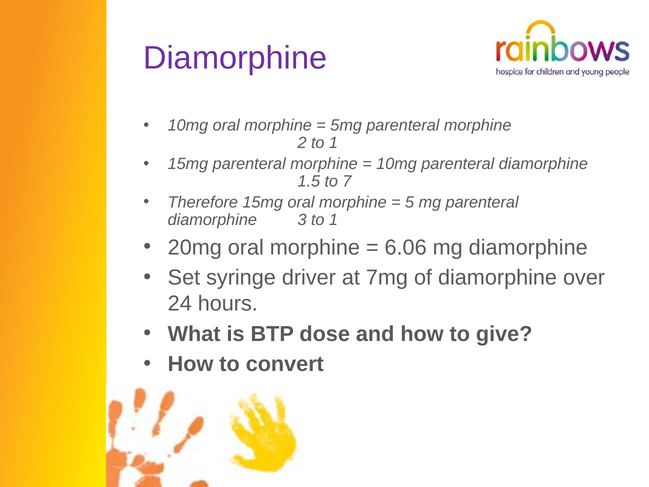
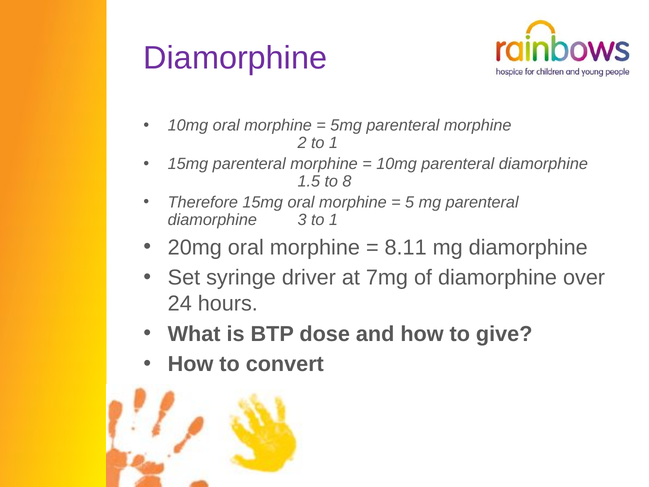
7: 7 -> 8 (347, 181)
6.06: 6.06 -> 8.11 (406, 247)
